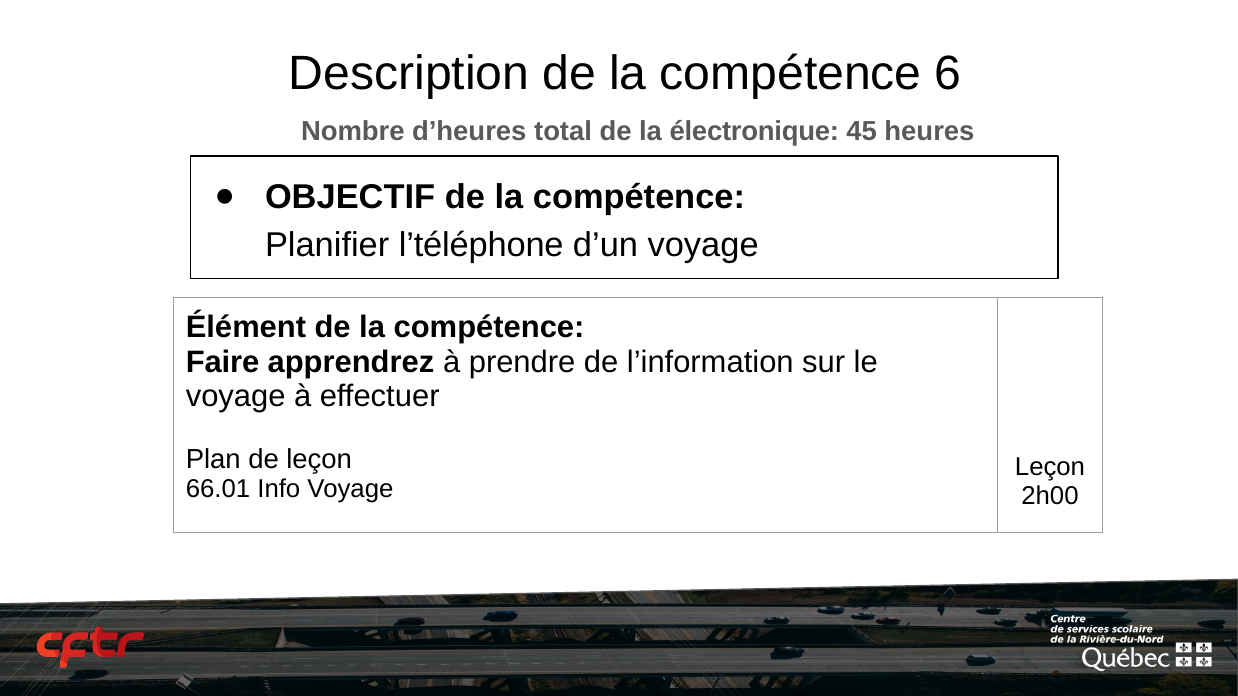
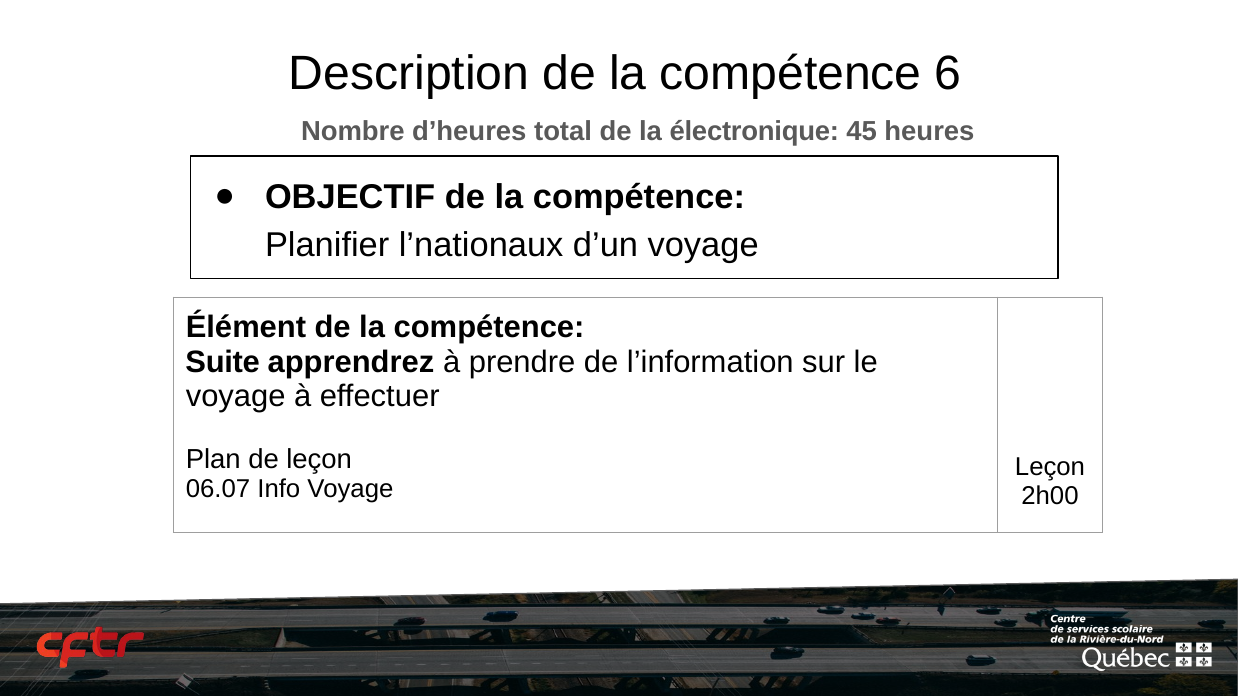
l’téléphone: l’téléphone -> l’nationaux (481, 245)
Faire: Faire -> Suite (223, 362)
66.01: 66.01 -> 06.07 (218, 489)
